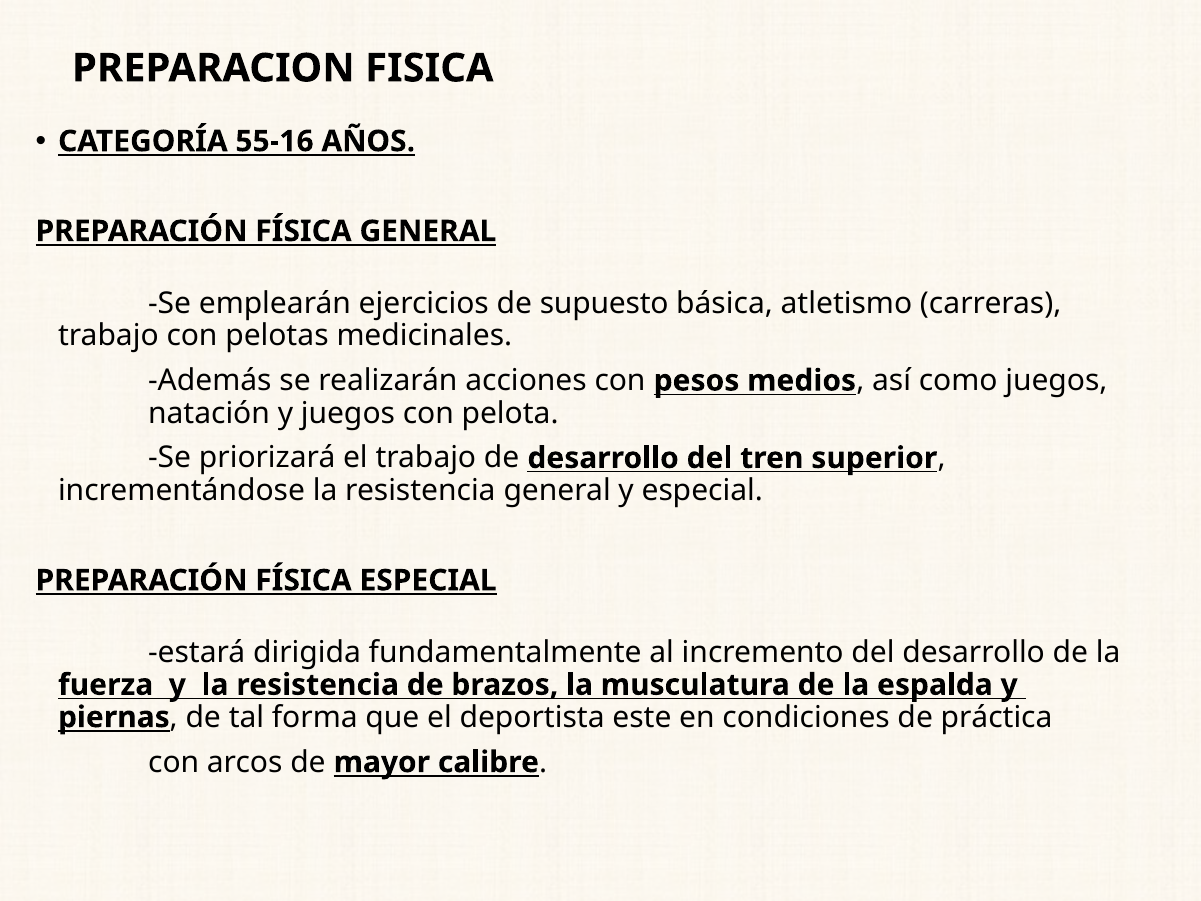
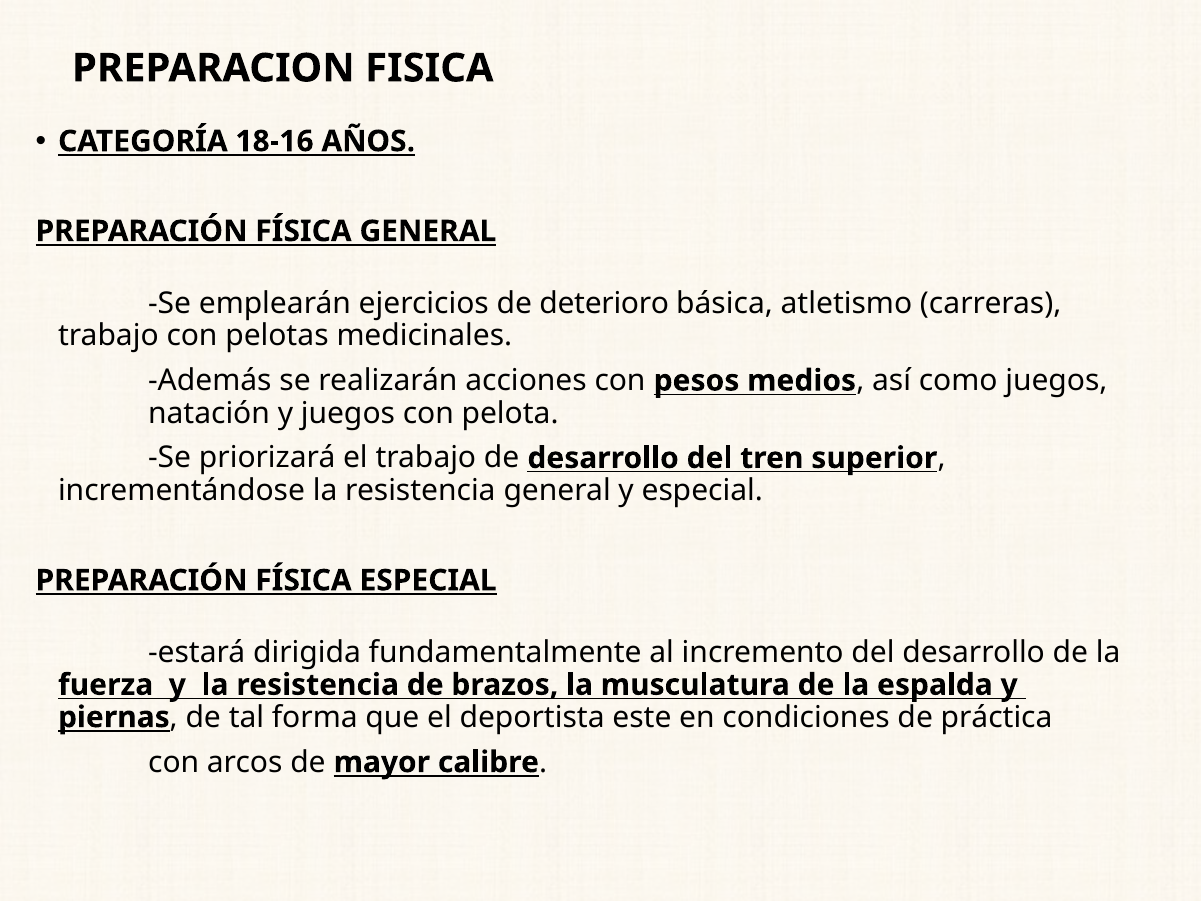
55-16: 55-16 -> 18-16 (275, 141)
supuesto: supuesto -> deterioro (604, 303)
